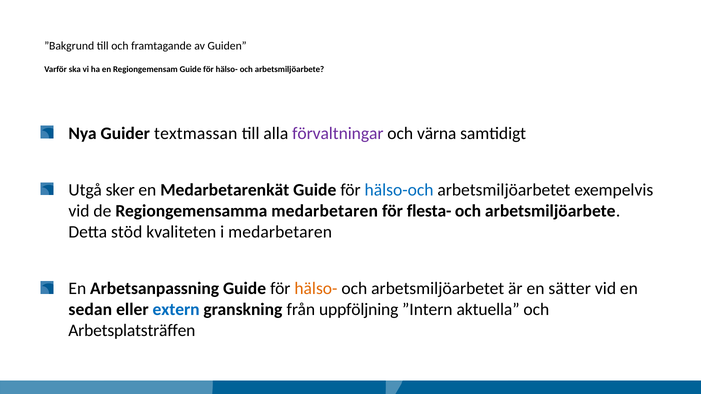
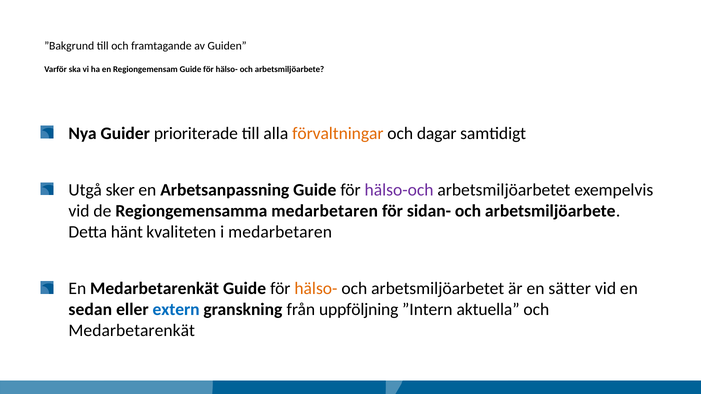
textmassan: textmassan -> prioriterade (196, 133)
förvaltningar colour: purple -> orange (338, 133)
värna: värna -> dagar (437, 133)
Medarbetarenkät: Medarbetarenkät -> Arbetsanpassning (225, 190)
hälso-och colour: blue -> purple (399, 190)
flesta-: flesta- -> sidan- (429, 211)
stöd: stöd -> hänt (127, 232)
En Arbetsanpassning: Arbetsanpassning -> Medarbetarenkät (155, 289)
Arbetsplatsträffen: Arbetsplatsträffen -> Medarbetarenkät (132, 331)
